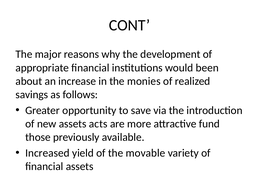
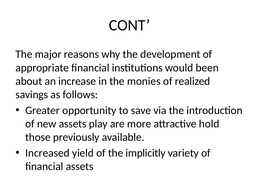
acts: acts -> play (98, 123)
fund: fund -> hold (209, 123)
movable: movable -> implicitly (146, 152)
